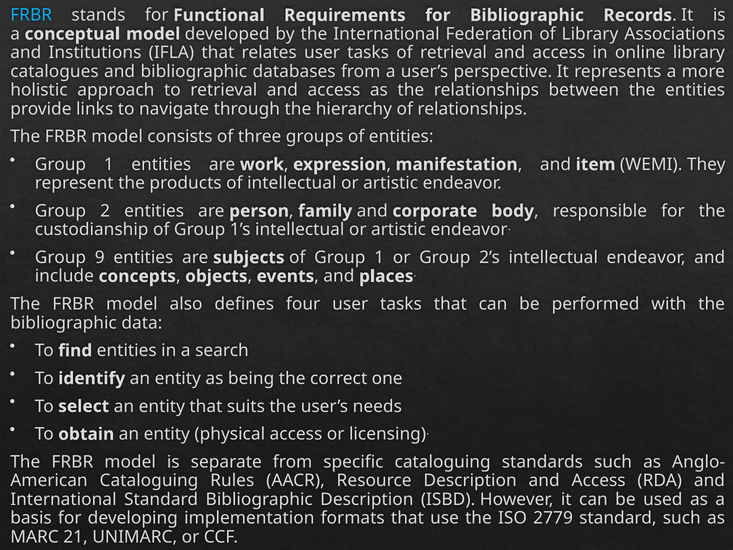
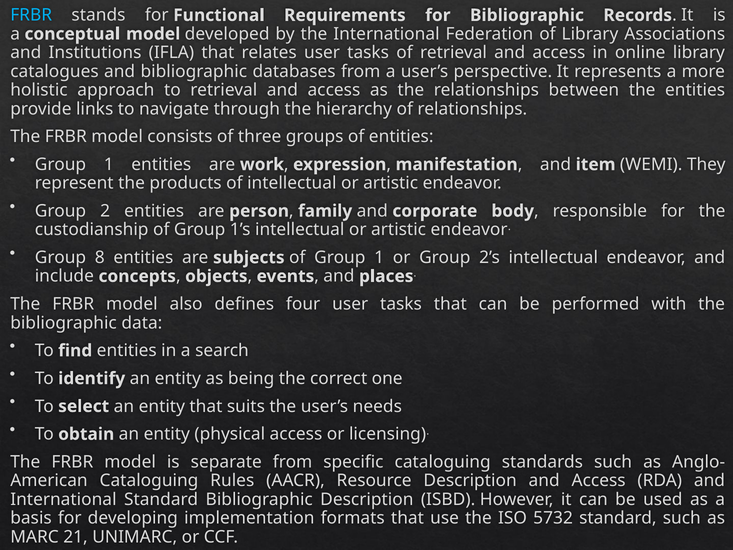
9: 9 -> 8 (100, 257)
2779: 2779 -> 5732 (553, 518)
